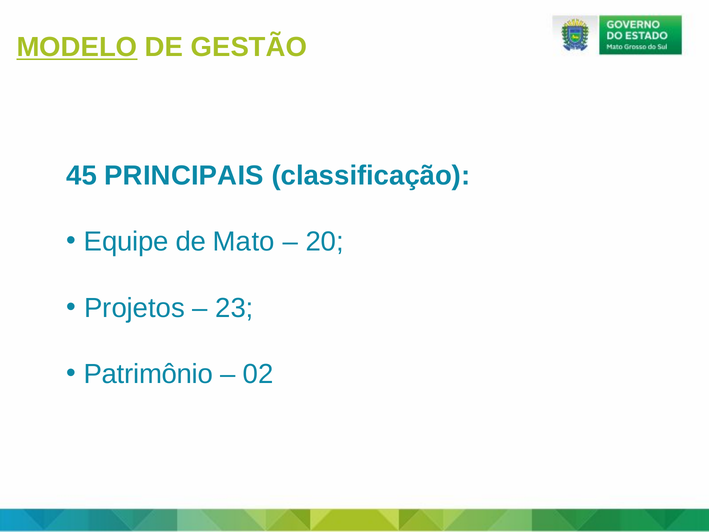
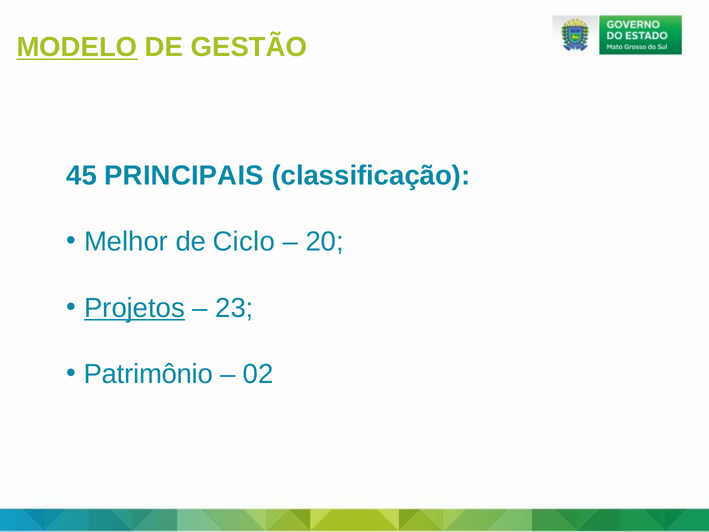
Equipe: Equipe -> Melhor (126, 242)
Mato: Mato -> Ciclo (244, 242)
Projetos underline: none -> present (134, 308)
